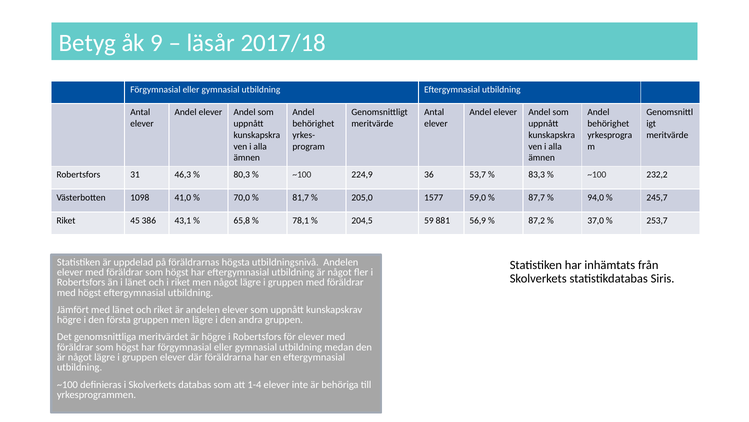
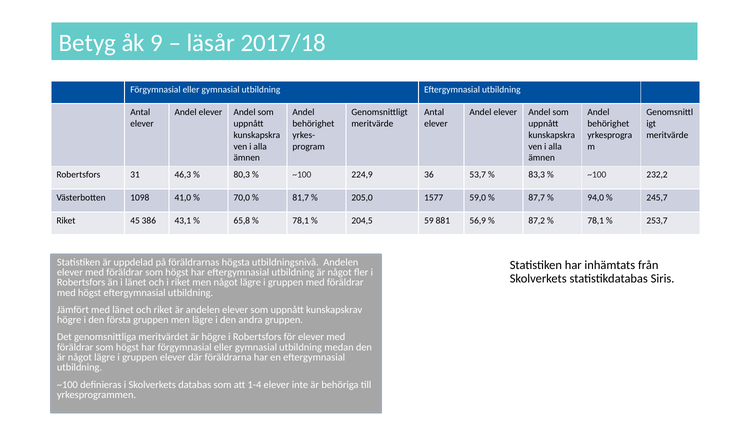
37,0: 37,0 -> 78,1 (596, 220)
